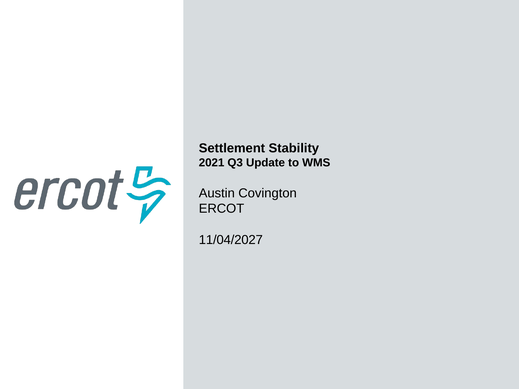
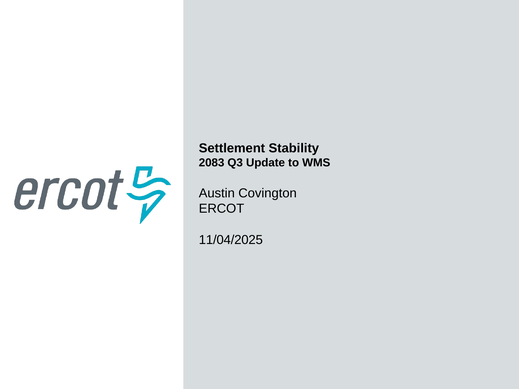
2021: 2021 -> 2083 (212, 163)
11/04/2027: 11/04/2027 -> 11/04/2025 (231, 240)
